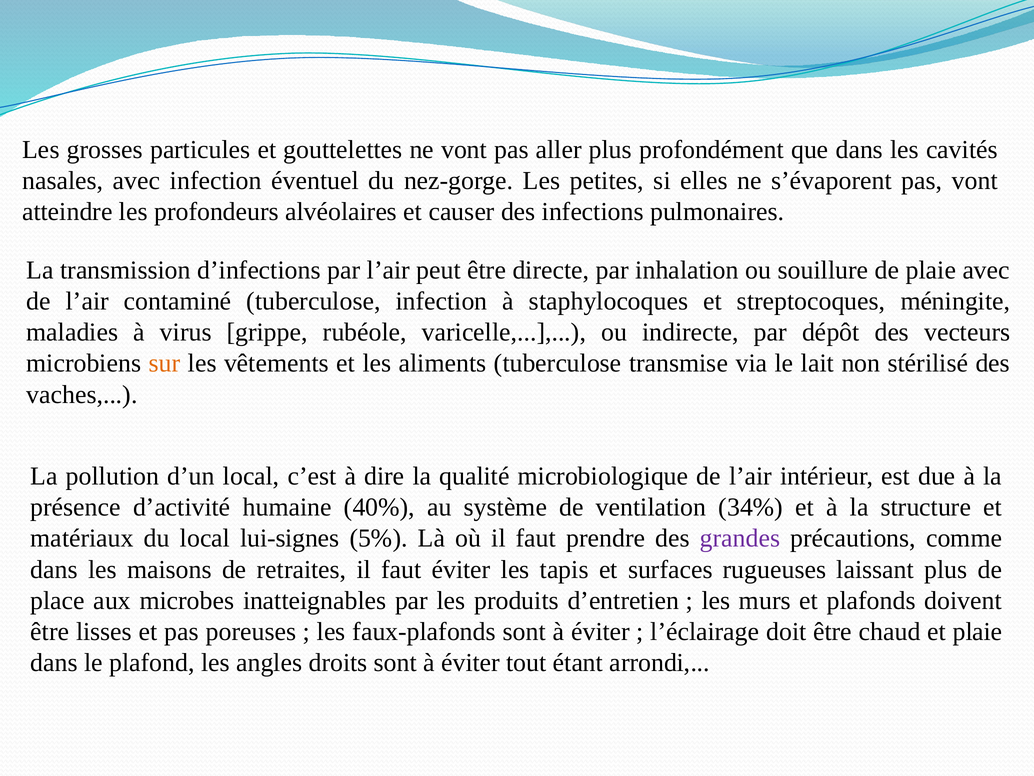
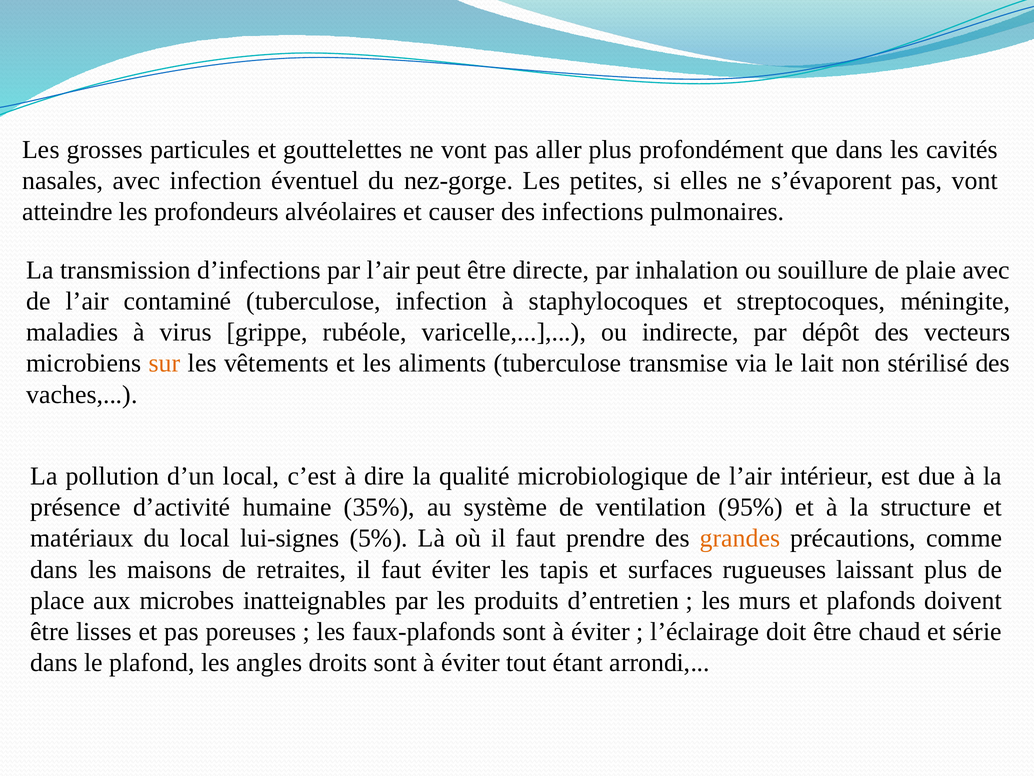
40%: 40% -> 35% (379, 507)
34%: 34% -> 95% (751, 507)
grandes colour: purple -> orange (740, 538)
et plaie: plaie -> série (977, 631)
